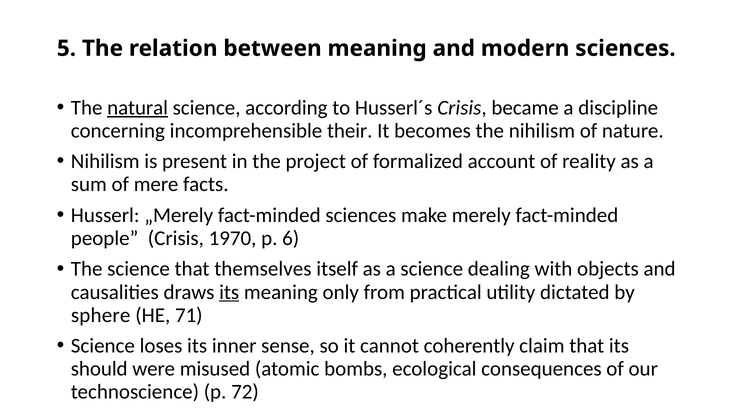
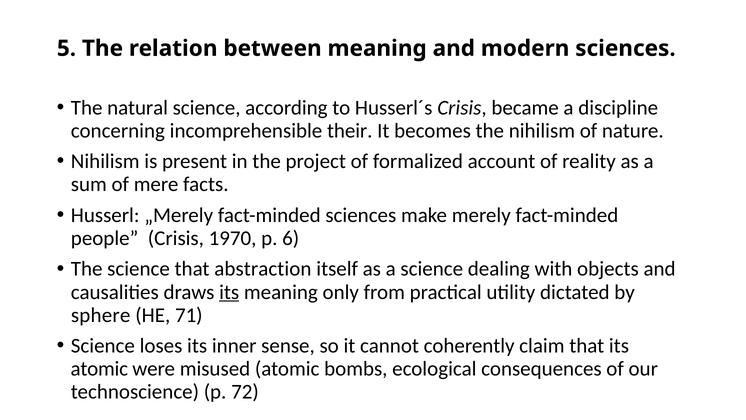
natural underline: present -> none (138, 108)
themselves: themselves -> abstraction (263, 269)
should: should -> atomic (99, 369)
